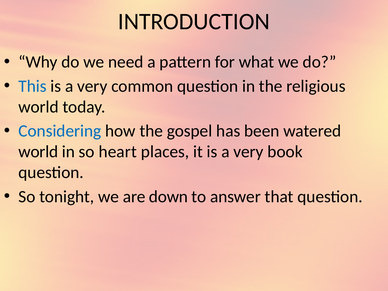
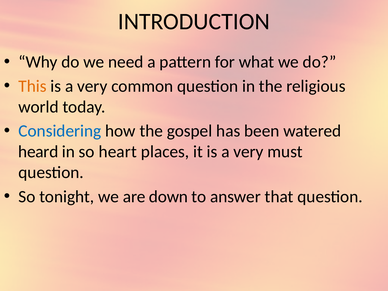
This colour: blue -> orange (33, 86)
world: world -> heard (38, 152)
book: book -> must (285, 152)
